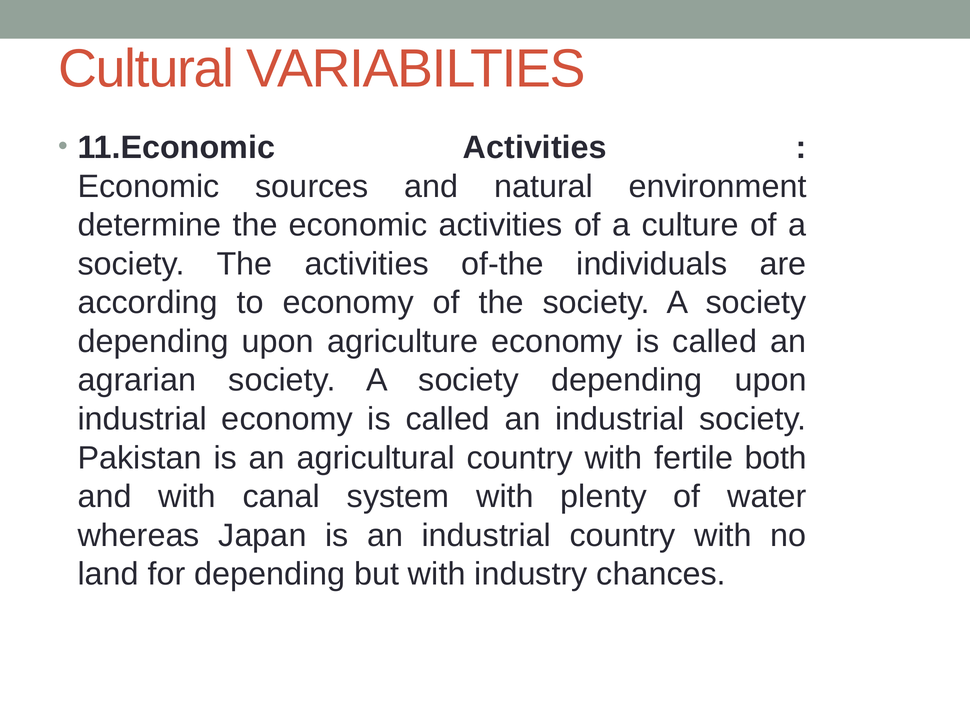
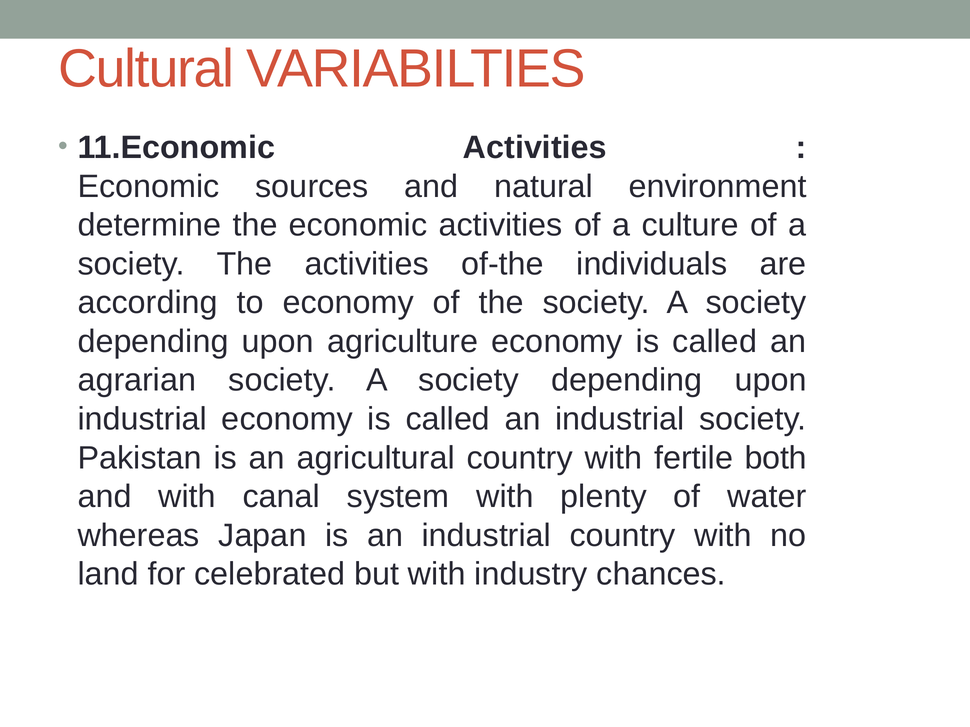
for depending: depending -> celebrated (270, 575)
